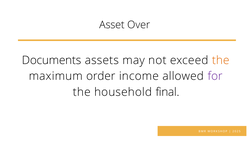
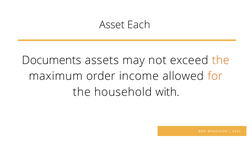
Over: Over -> Each (139, 25)
for colour: purple -> orange (215, 76)
final: final -> with (168, 92)
